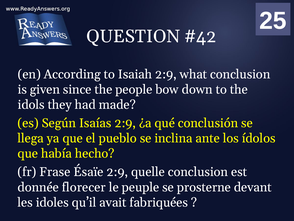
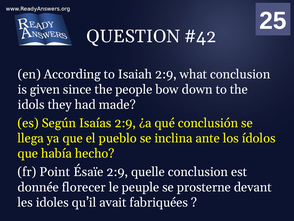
Frase: Frase -> Point (55, 172)
